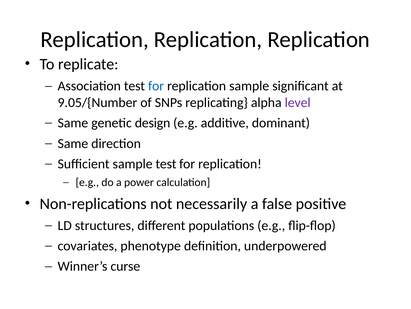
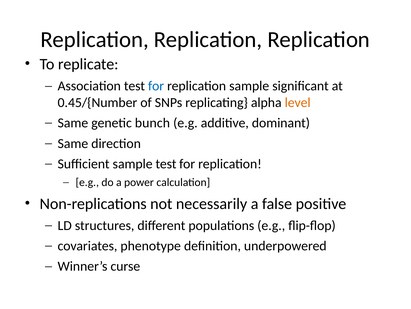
9.05/{Number: 9.05/{Number -> 0.45/{Number (97, 102)
level colour: purple -> orange (298, 102)
design: design -> bunch (152, 123)
